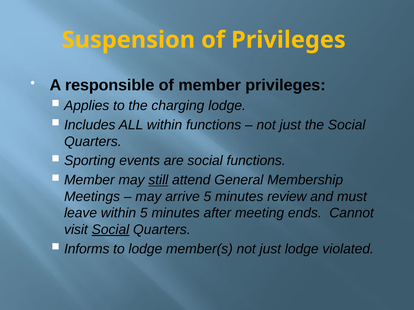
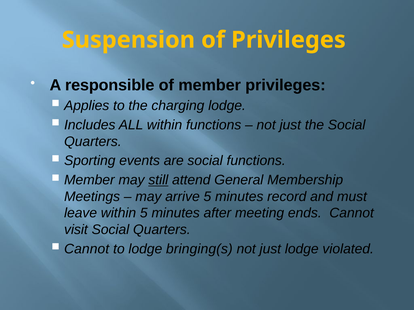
review: review -> record (287, 197)
Social underline: present -> none (110, 230)
Informs: Informs -> Cannot (87, 249)
member(s: member(s -> bringing(s (199, 249)
